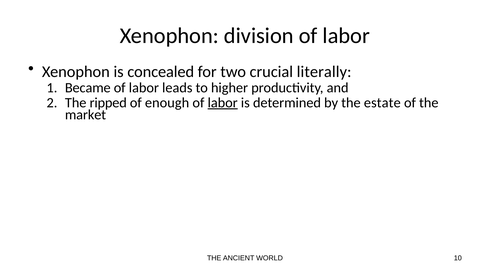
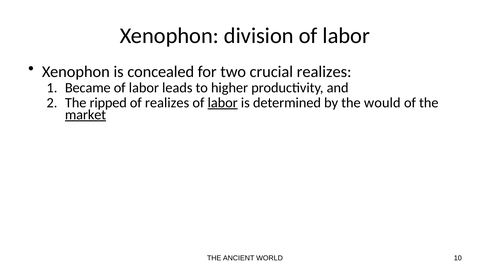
crucial literally: literally -> realizes (324, 72)
of enough: enough -> realizes (167, 102)
estate: estate -> would (382, 102)
market underline: none -> present (85, 115)
